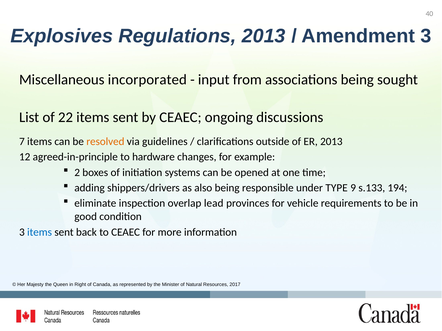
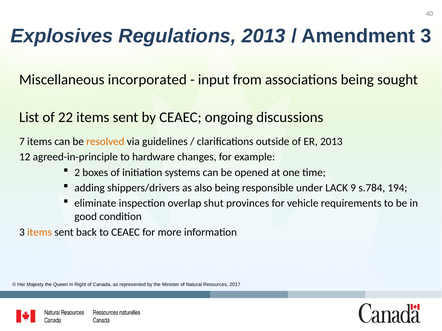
TYPE: TYPE -> LACK (337, 188)
s.133: s.133 -> s.784 (372, 188)
lead: lead -> shut (214, 204)
items colour: blue -> orange (40, 232)
